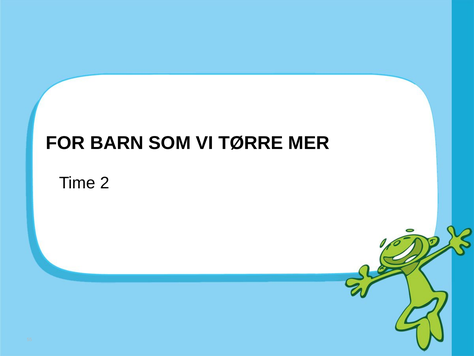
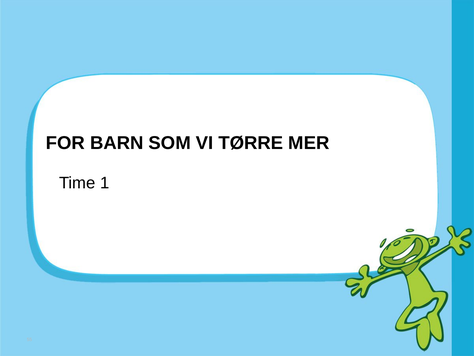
2: 2 -> 1 (105, 183)
